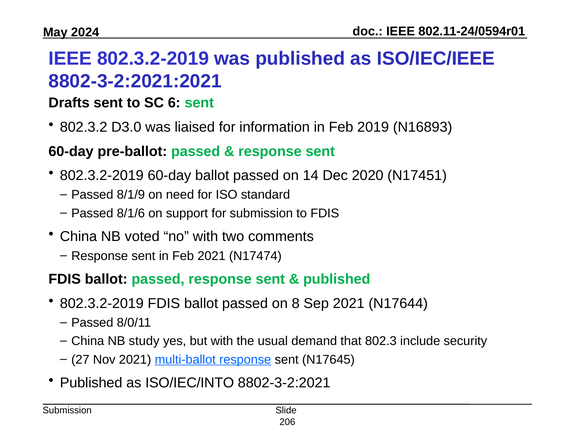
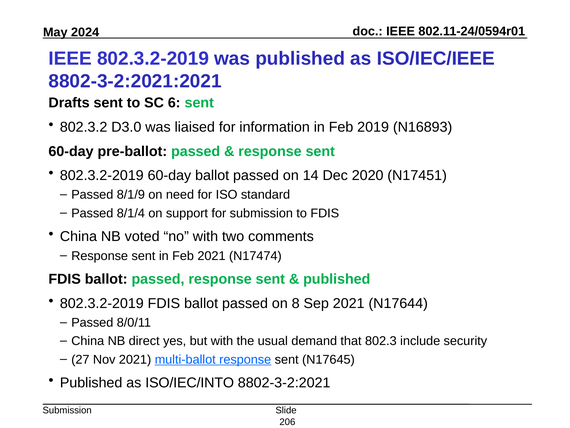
8/1/6: 8/1/6 -> 8/1/4 (131, 213)
study: study -> direct (144, 341)
